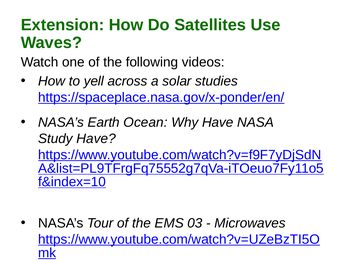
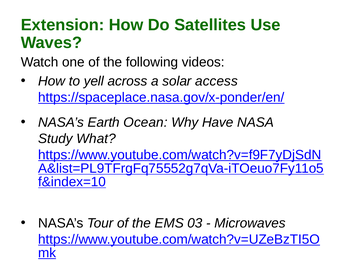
studies: studies -> access (217, 81)
Study Have: Have -> What (96, 138)
